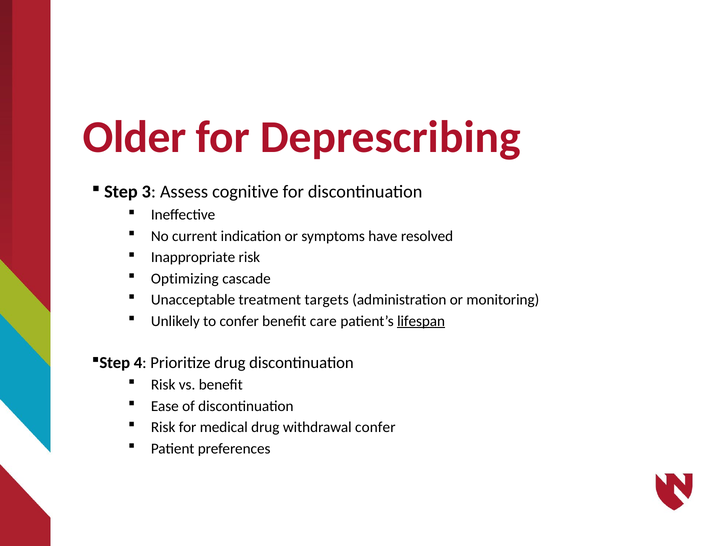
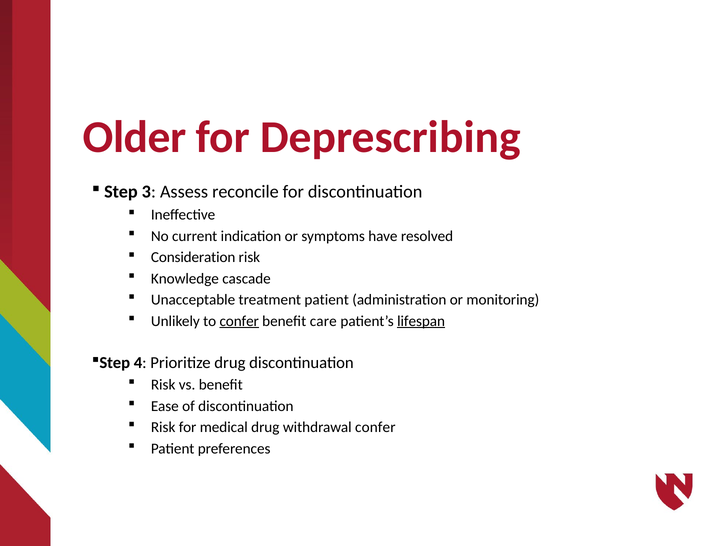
cognitive: cognitive -> reconcile (245, 192)
Inappropriate: Inappropriate -> Consideration (193, 257)
Optimizing: Optimizing -> Knowledge (185, 279)
treatment targets: targets -> patient (327, 300)
confer underline: none -> present (239, 321)
